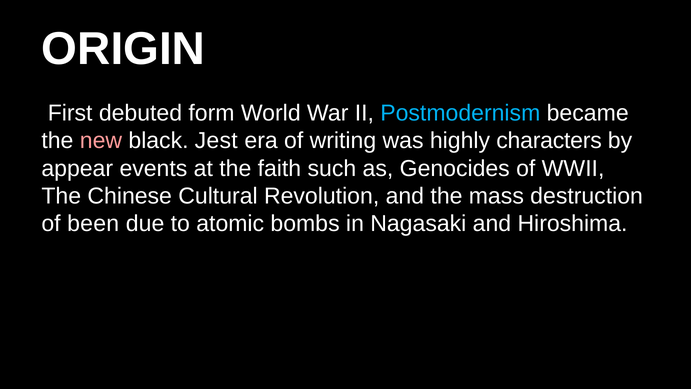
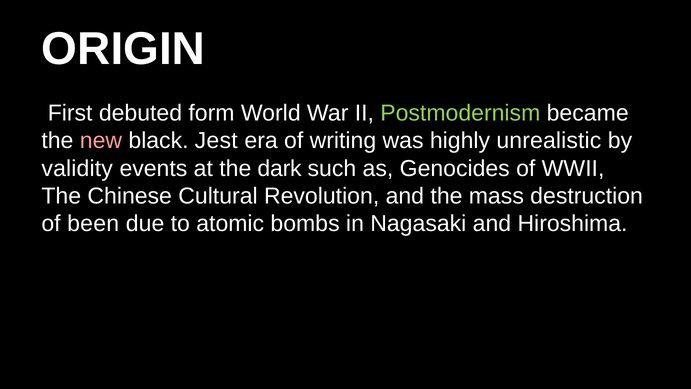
Postmodernism colour: light blue -> light green (460, 113)
characters: characters -> unrealistic (549, 141)
appear: appear -> validity (77, 168)
faith: faith -> dark (280, 168)
